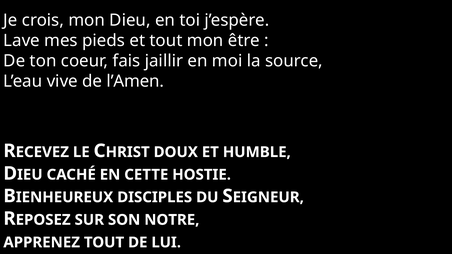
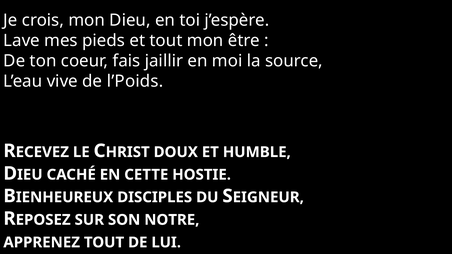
l’Amen: l’Amen -> l’Poids (135, 81)
